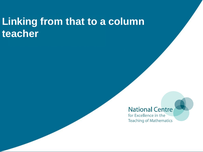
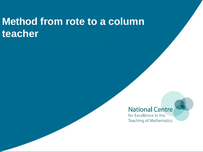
Linking: Linking -> Method (20, 22)
that: that -> rote (75, 22)
